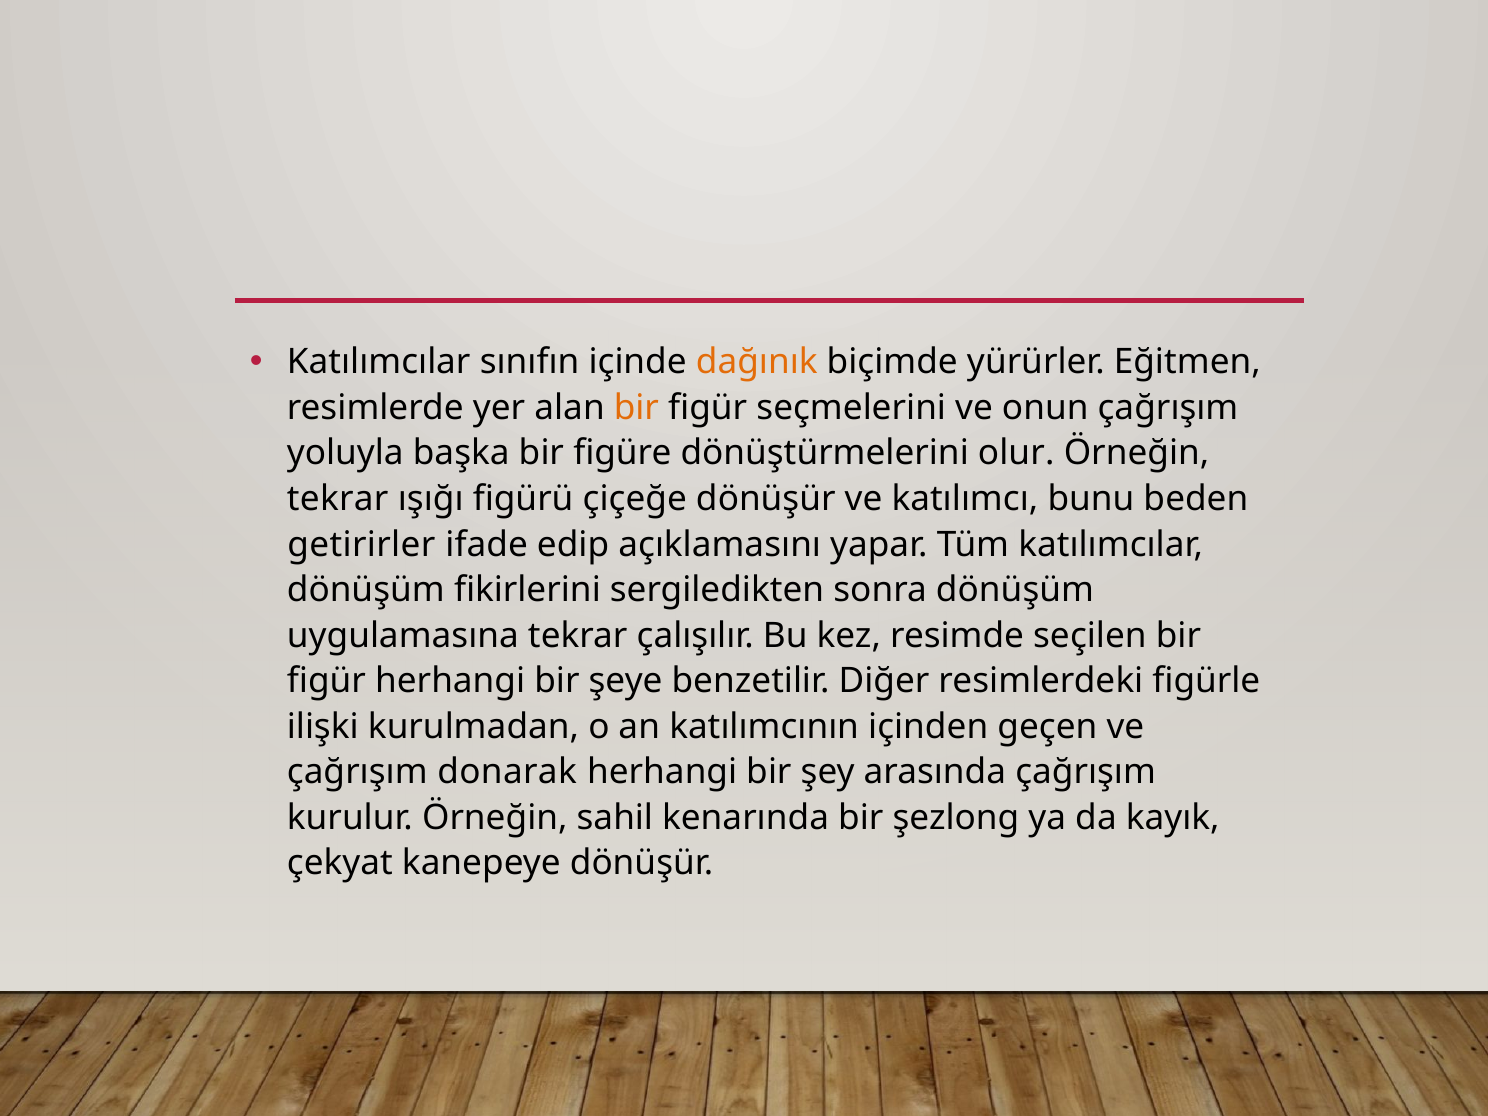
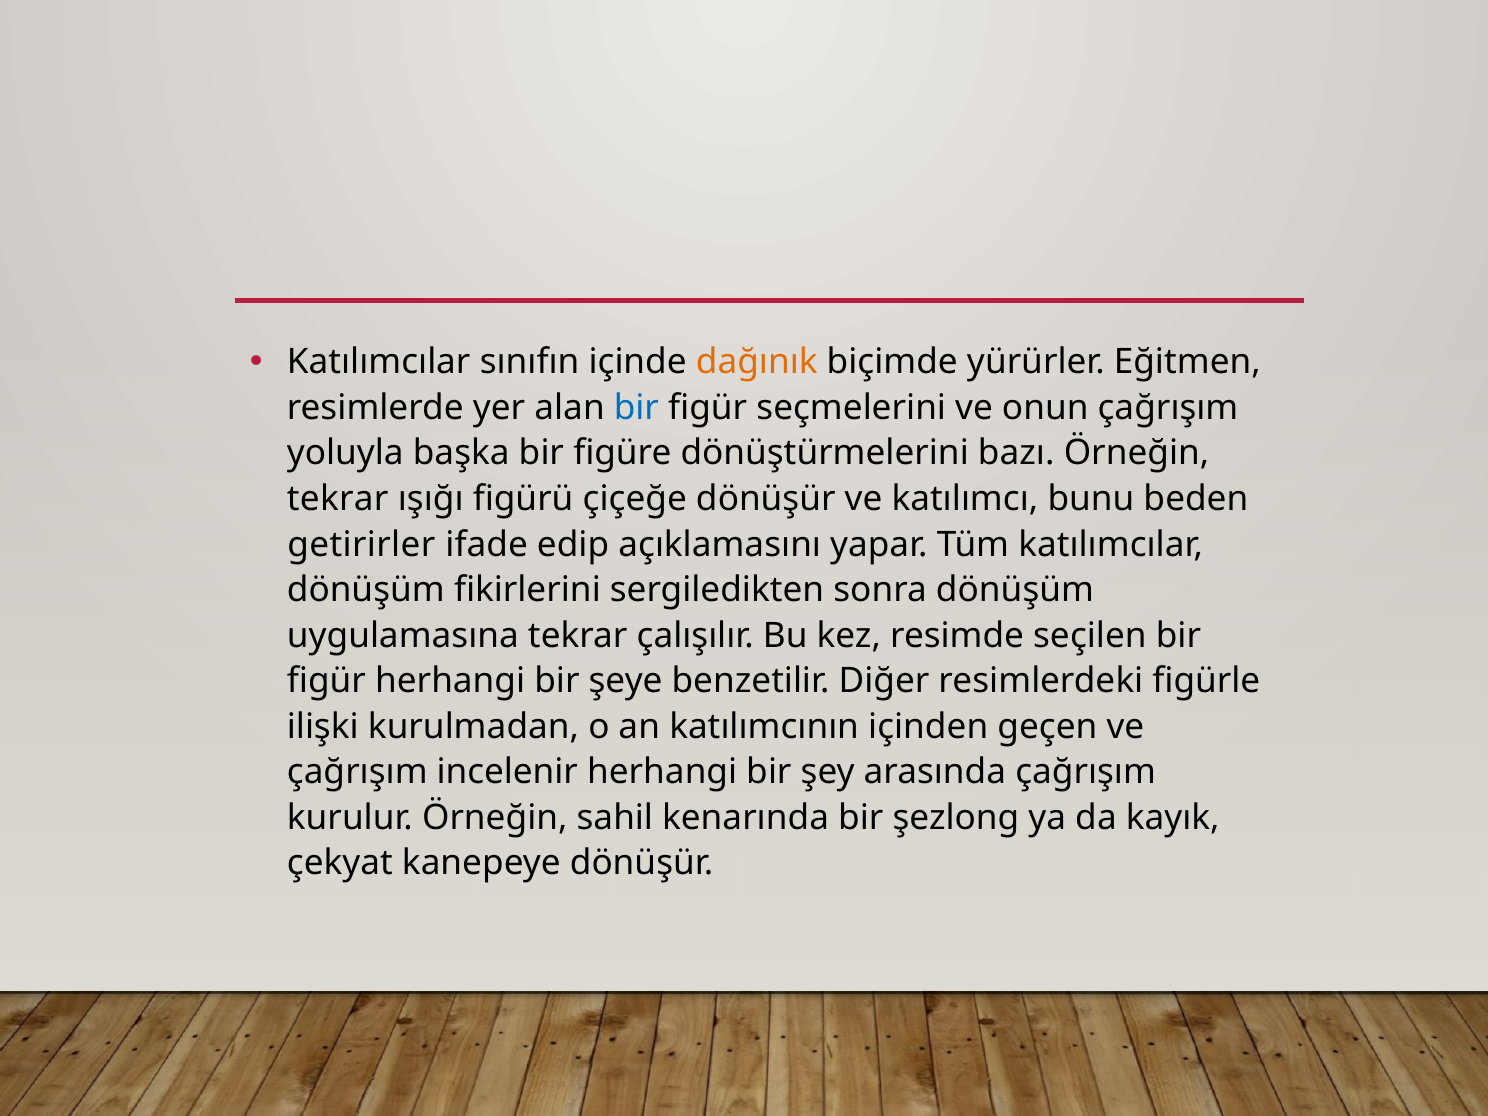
bir colour: orange -> blue (636, 408)
olur: olur -> bazı (1016, 453)
donarak: donarak -> incelenir (507, 772)
